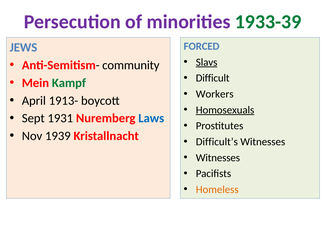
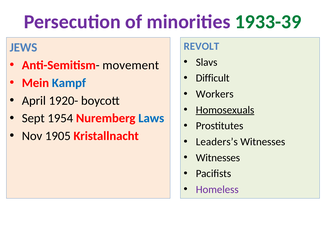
FORCED: FORCED -> REVOLT (201, 46)
Slavs underline: present -> none (207, 62)
community: community -> movement (131, 65)
Kampf colour: green -> blue (69, 83)
1913-: 1913- -> 1920- (63, 100)
1931: 1931 -> 1954 (60, 118)
1939: 1939 -> 1905 (58, 136)
Difficult’s: Difficult’s -> Leaders’s (217, 142)
Homeless colour: orange -> purple (217, 189)
